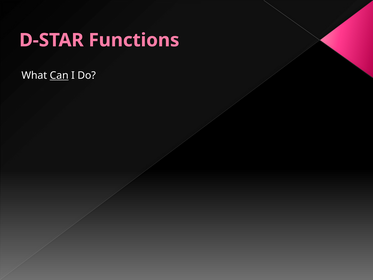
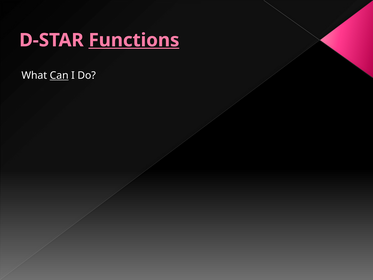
Functions underline: none -> present (134, 40)
